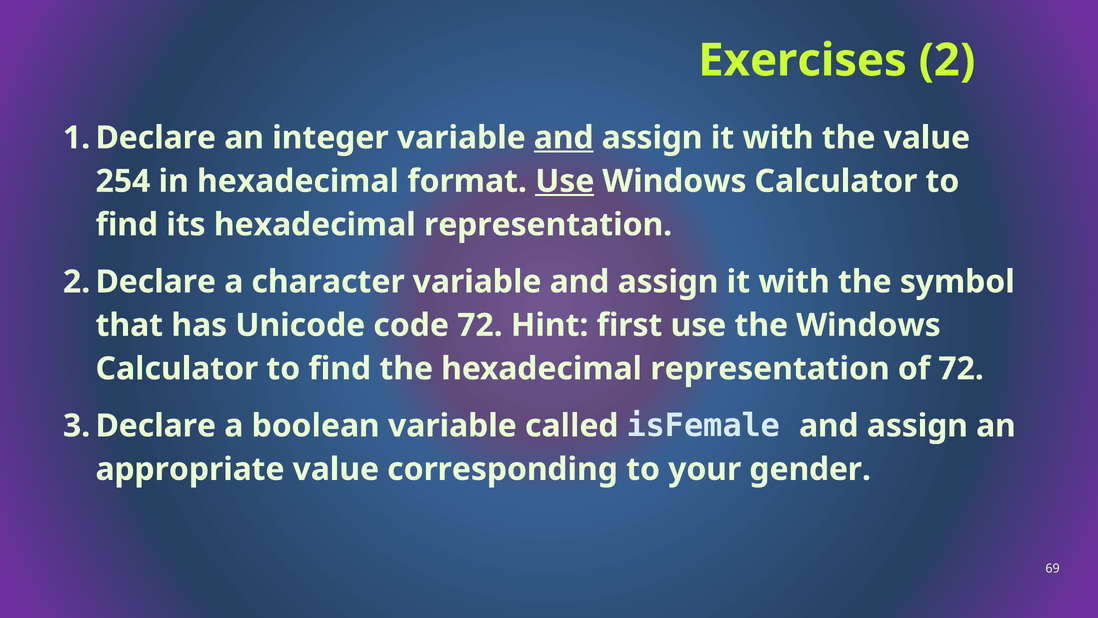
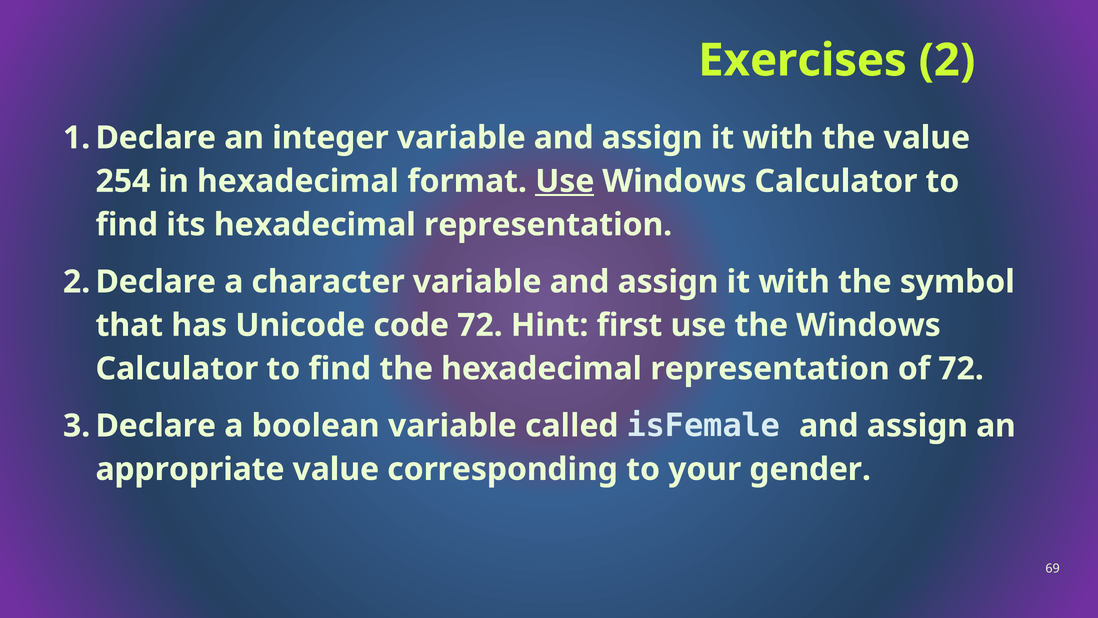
and underline: present -> none (564, 138)
